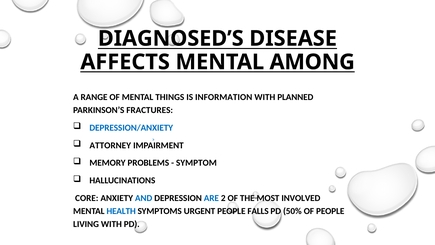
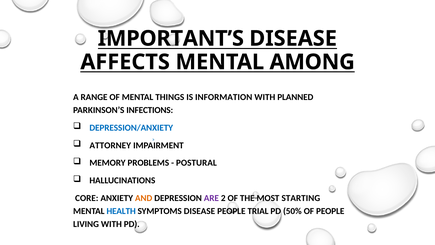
DIAGNOSED’S: DIAGNOSED’S -> IMPORTANT’S (171, 38)
FRACTURES: FRACTURES -> INFECTIONS (150, 110)
SYMPTOM: SYMPTOM -> POSTURAL (196, 163)
AND colour: blue -> orange (144, 198)
ARE colour: blue -> purple (211, 198)
INVOLVED: INVOLVED -> STARTING (301, 198)
SYMPTOMS URGENT: URGENT -> DISEASE (199, 211)
FALLS: FALLS -> TRIAL (258, 211)
